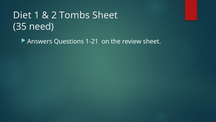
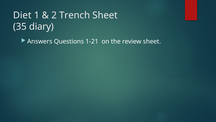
Tombs: Tombs -> Trench (75, 15)
need: need -> diary (41, 27)
